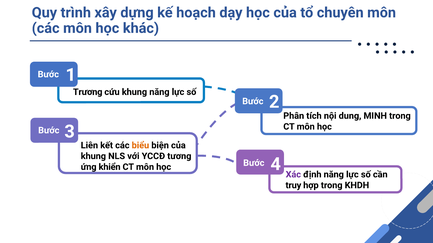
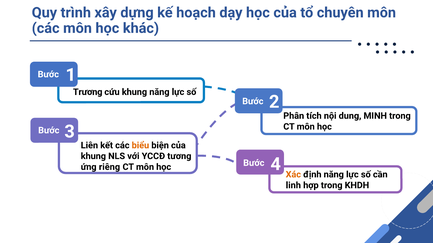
khiển: khiển -> riêng (109, 167)
Xác colour: purple -> orange (293, 175)
truy: truy -> linh (293, 186)
